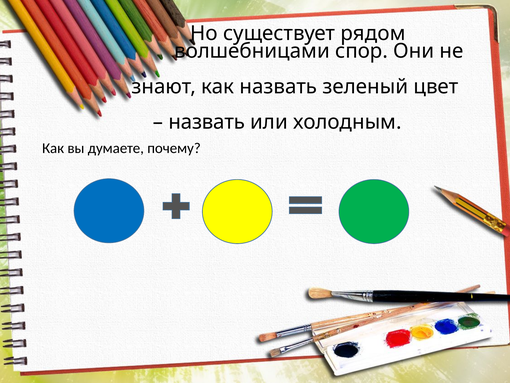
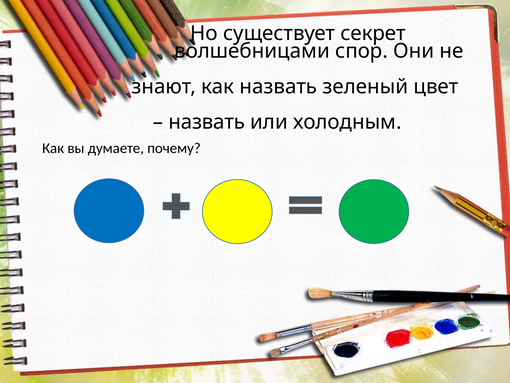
рядом: рядом -> секрет (373, 33)
